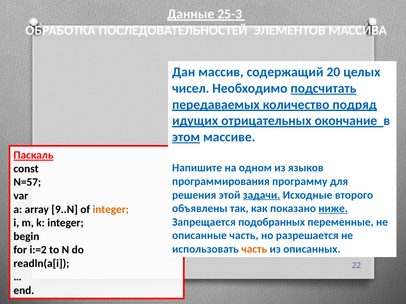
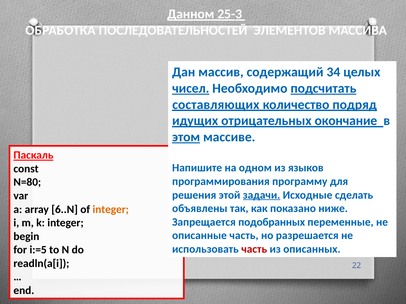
Данные: Данные -> Данном (191, 14)
20: 20 -> 34 (333, 72)
чисел underline: none -> present (191, 89)
передаваемых: передаваемых -> составляющих (216, 105)
N=57: N=57 -> N=80 (27, 183)
второго: второго -> сделать (354, 195)
ниже underline: present -> none (333, 209)
9..N: 9..N -> 6..N (65, 210)
часть colour: orange -> red (254, 249)
i:=2: i:=2 -> i:=5 (38, 250)
